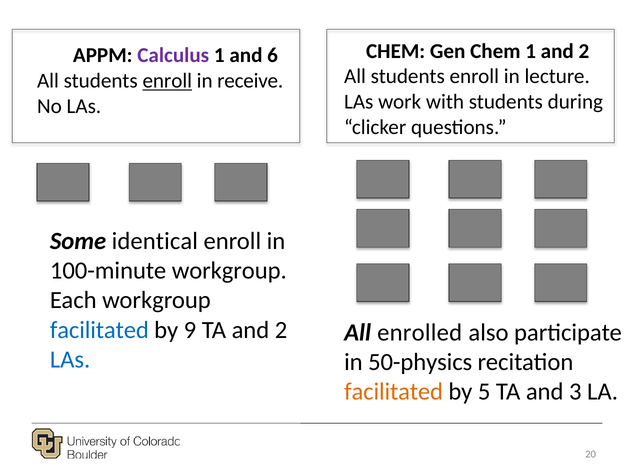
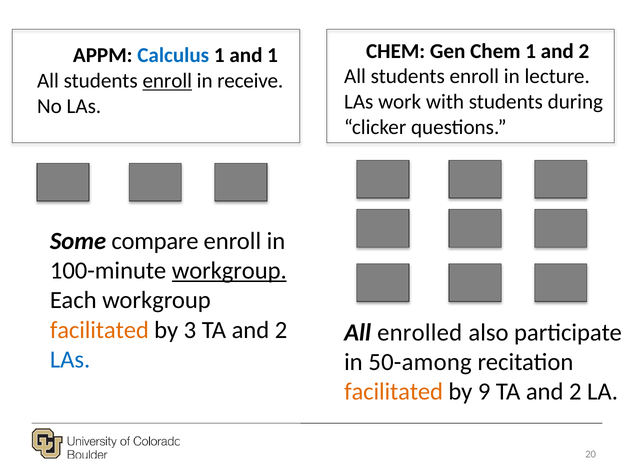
Calculus colour: purple -> blue (173, 55)
and 6: 6 -> 1 (273, 55)
identical: identical -> compare (155, 241)
workgroup underline: none -> present (229, 270)
facilitated colour: blue -> orange (99, 330)
9: 9 -> 3 (190, 330)
50-physics: 50-physics -> 50-among (420, 362)
5: 5 -> 9 (484, 391)
3: 3 -> 2 (575, 391)
